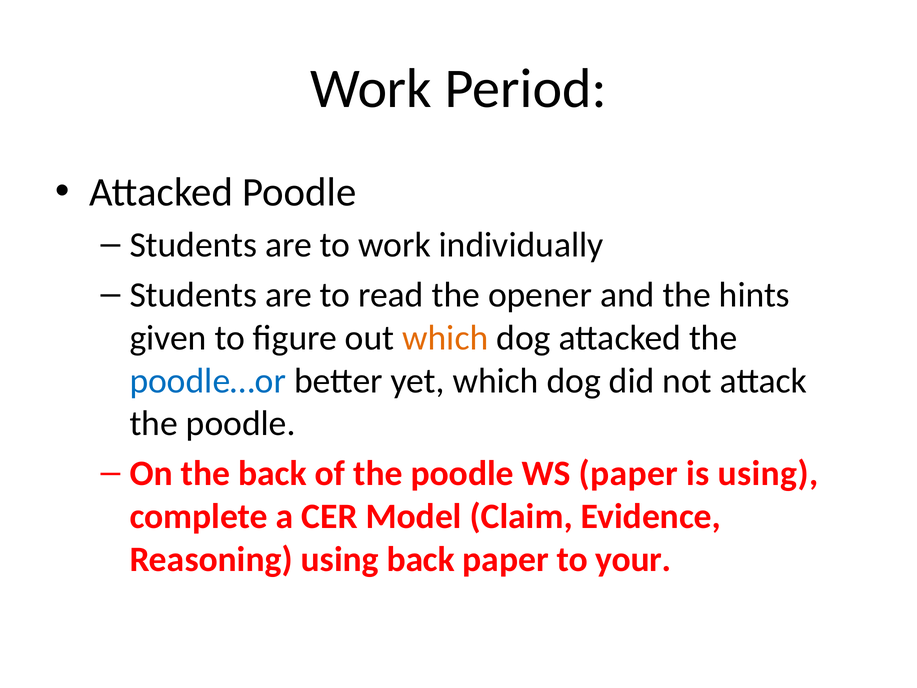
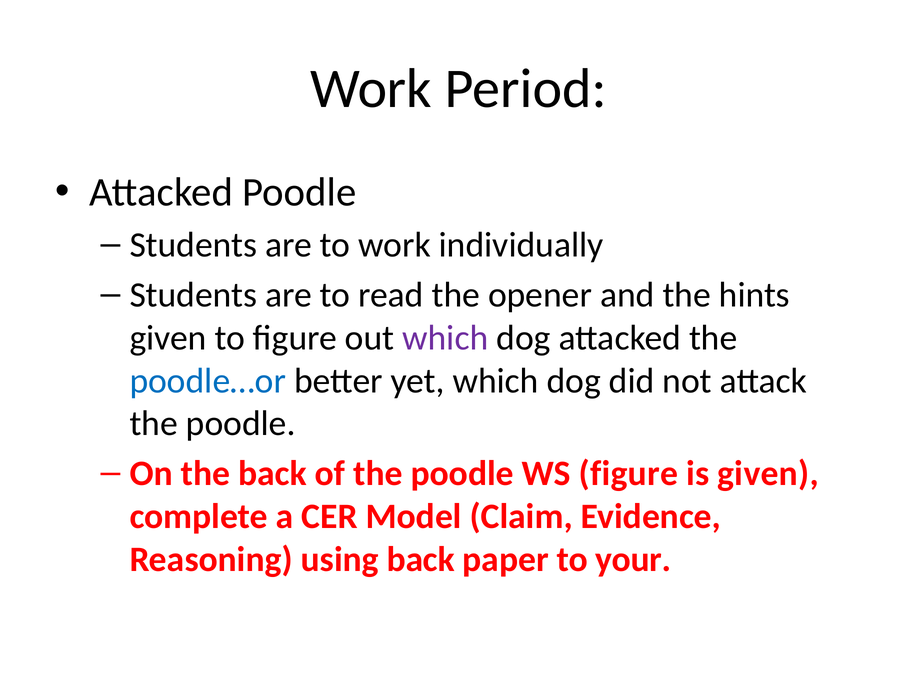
which colour: orange -> purple (445, 338)
WS paper: paper -> figure (628, 473)
is using: using -> given (768, 473)
